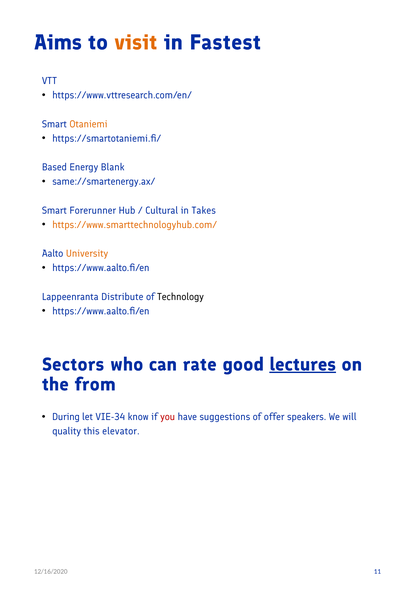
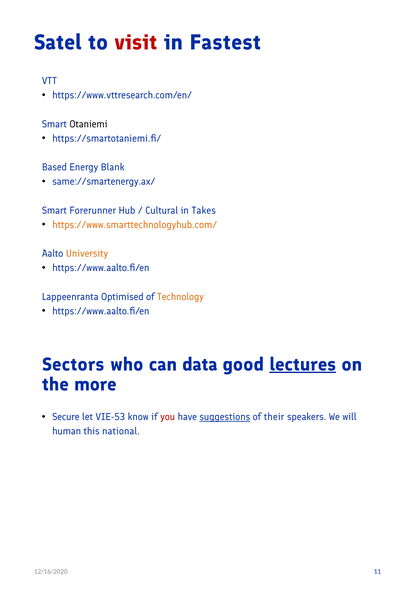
Aims: Aims -> Satel (58, 42)
visit colour: orange -> red (136, 42)
Otaniemi colour: orange -> black (88, 124)
Distribute: Distribute -> Optimised (122, 297)
Technology colour: black -> orange (180, 297)
rate: rate -> data (200, 365)
from: from -> more (95, 385)
During: During -> Secure (66, 417)
VIE-34: VIE-34 -> VIE-53 (110, 417)
suggestions underline: none -> present (225, 417)
offer: offer -> their (274, 417)
quality: quality -> human (67, 432)
elevator: elevator -> national (121, 432)
